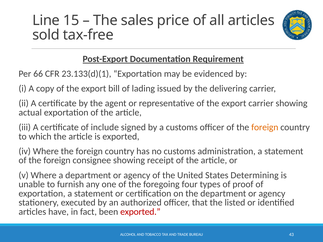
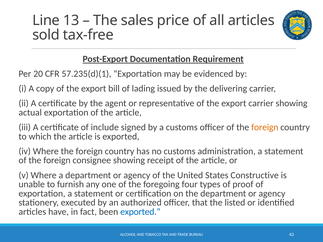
15: 15 -> 13 (71, 20)
66: 66 -> 20 (38, 74)
23.133(d)(1: 23.133(d)(1 -> 57.235(d)(1 (86, 74)
Determining: Determining -> Constructive (255, 175)
exported colour: red -> blue (140, 212)
